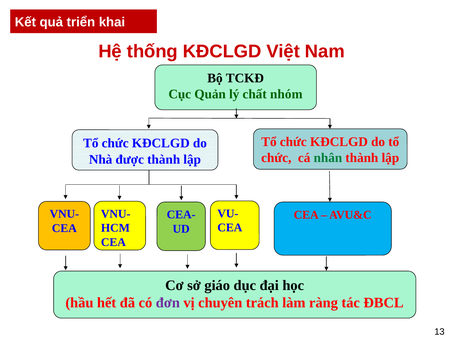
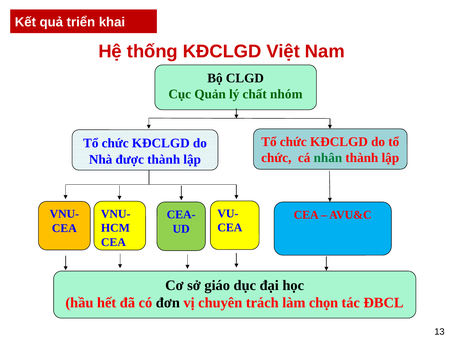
TCKĐ: TCKĐ -> CLGD (245, 78)
đơn colour: purple -> black (168, 302)
ràng: ràng -> chọn (324, 302)
